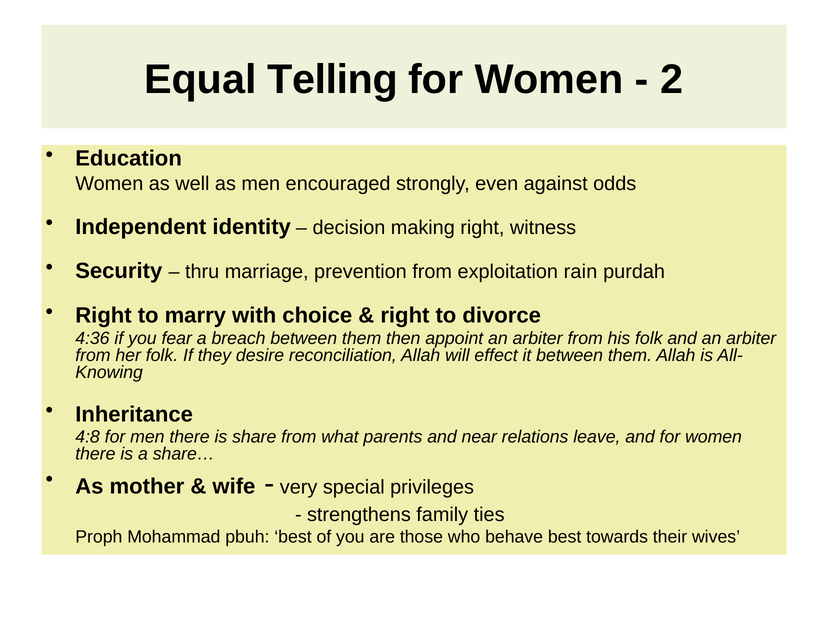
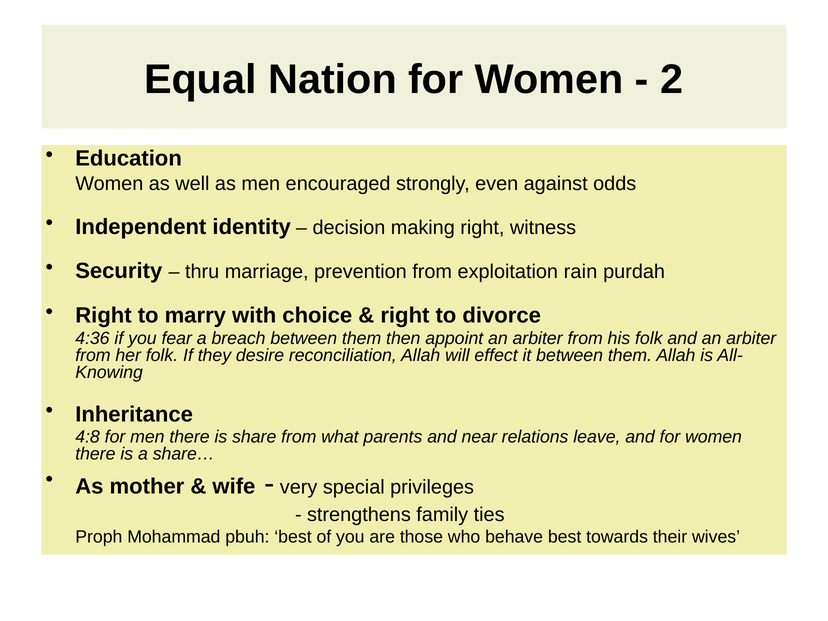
Telling: Telling -> Nation (332, 80)
